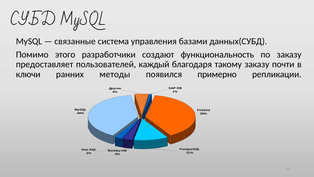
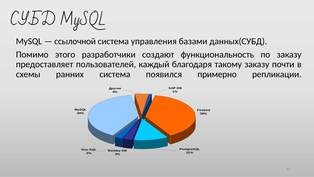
связанные: связанные -> ссылочной (75, 41)
ключи: ключи -> схемы (28, 74)
ранних методы: методы -> система (115, 74)
